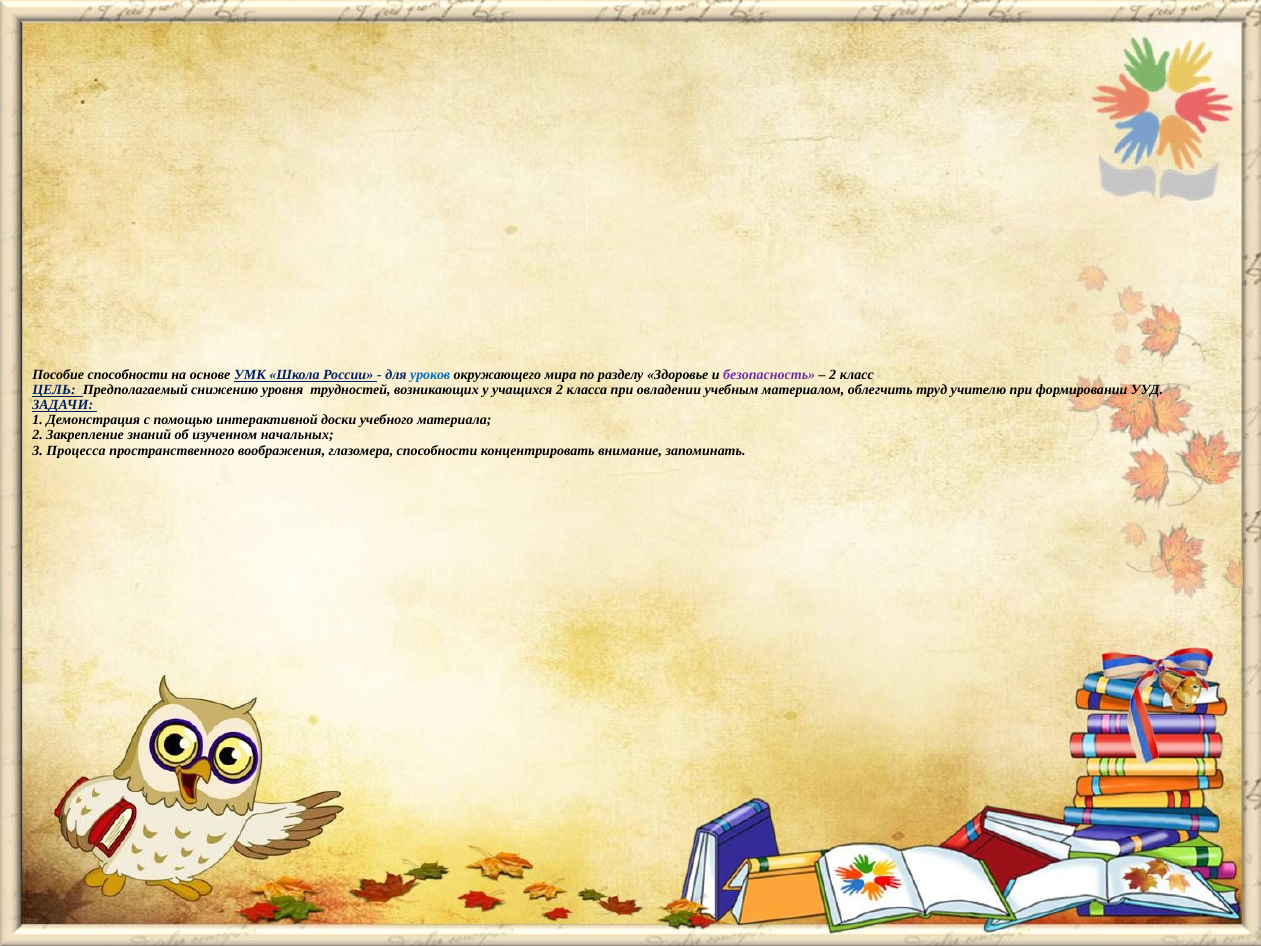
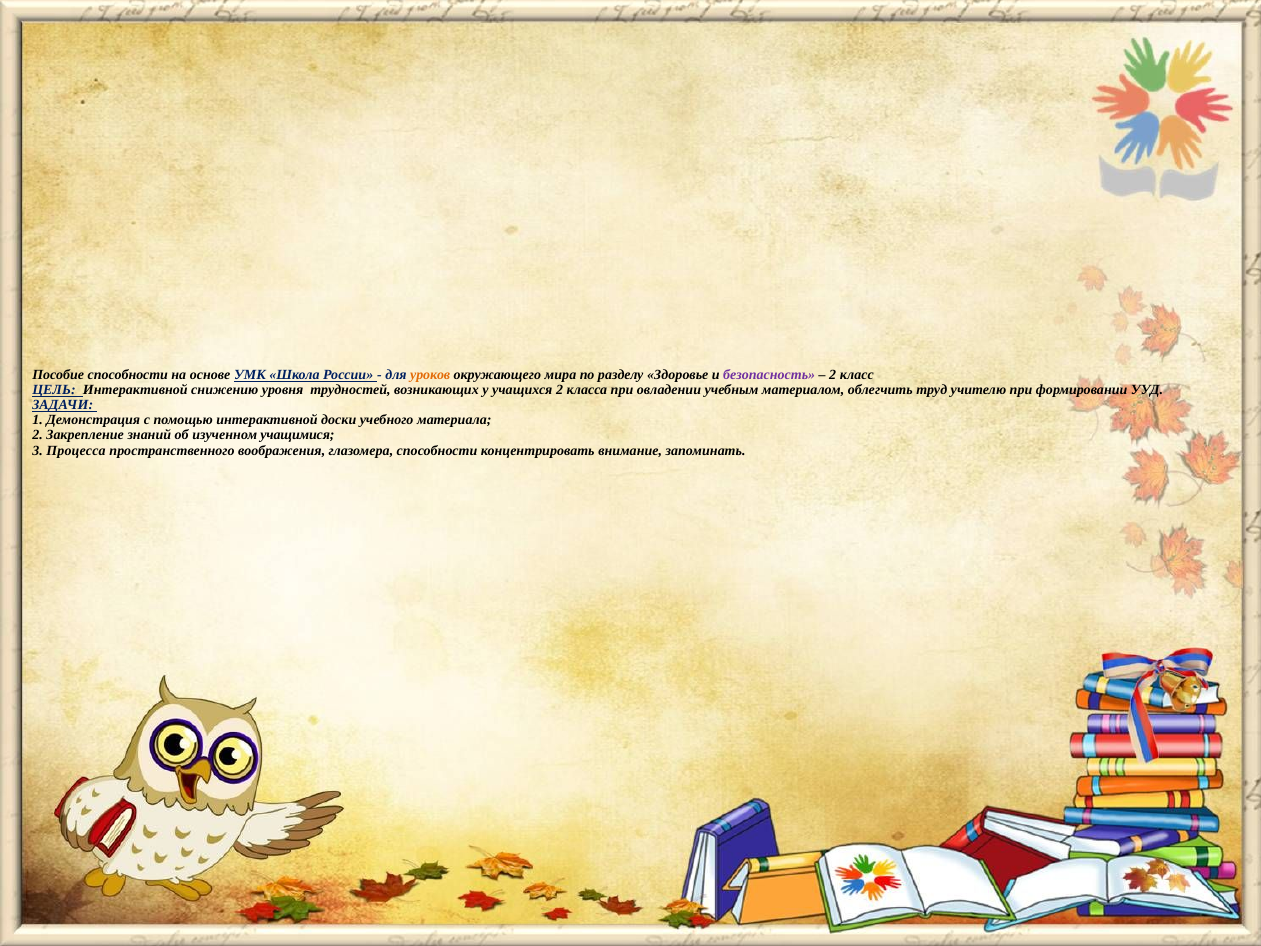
уроков colour: blue -> orange (430, 375)
ЦЕЛЬ Предполагаемый: Предполагаемый -> Интерактивной (135, 390)
начальных: начальных -> учащимися (297, 435)
